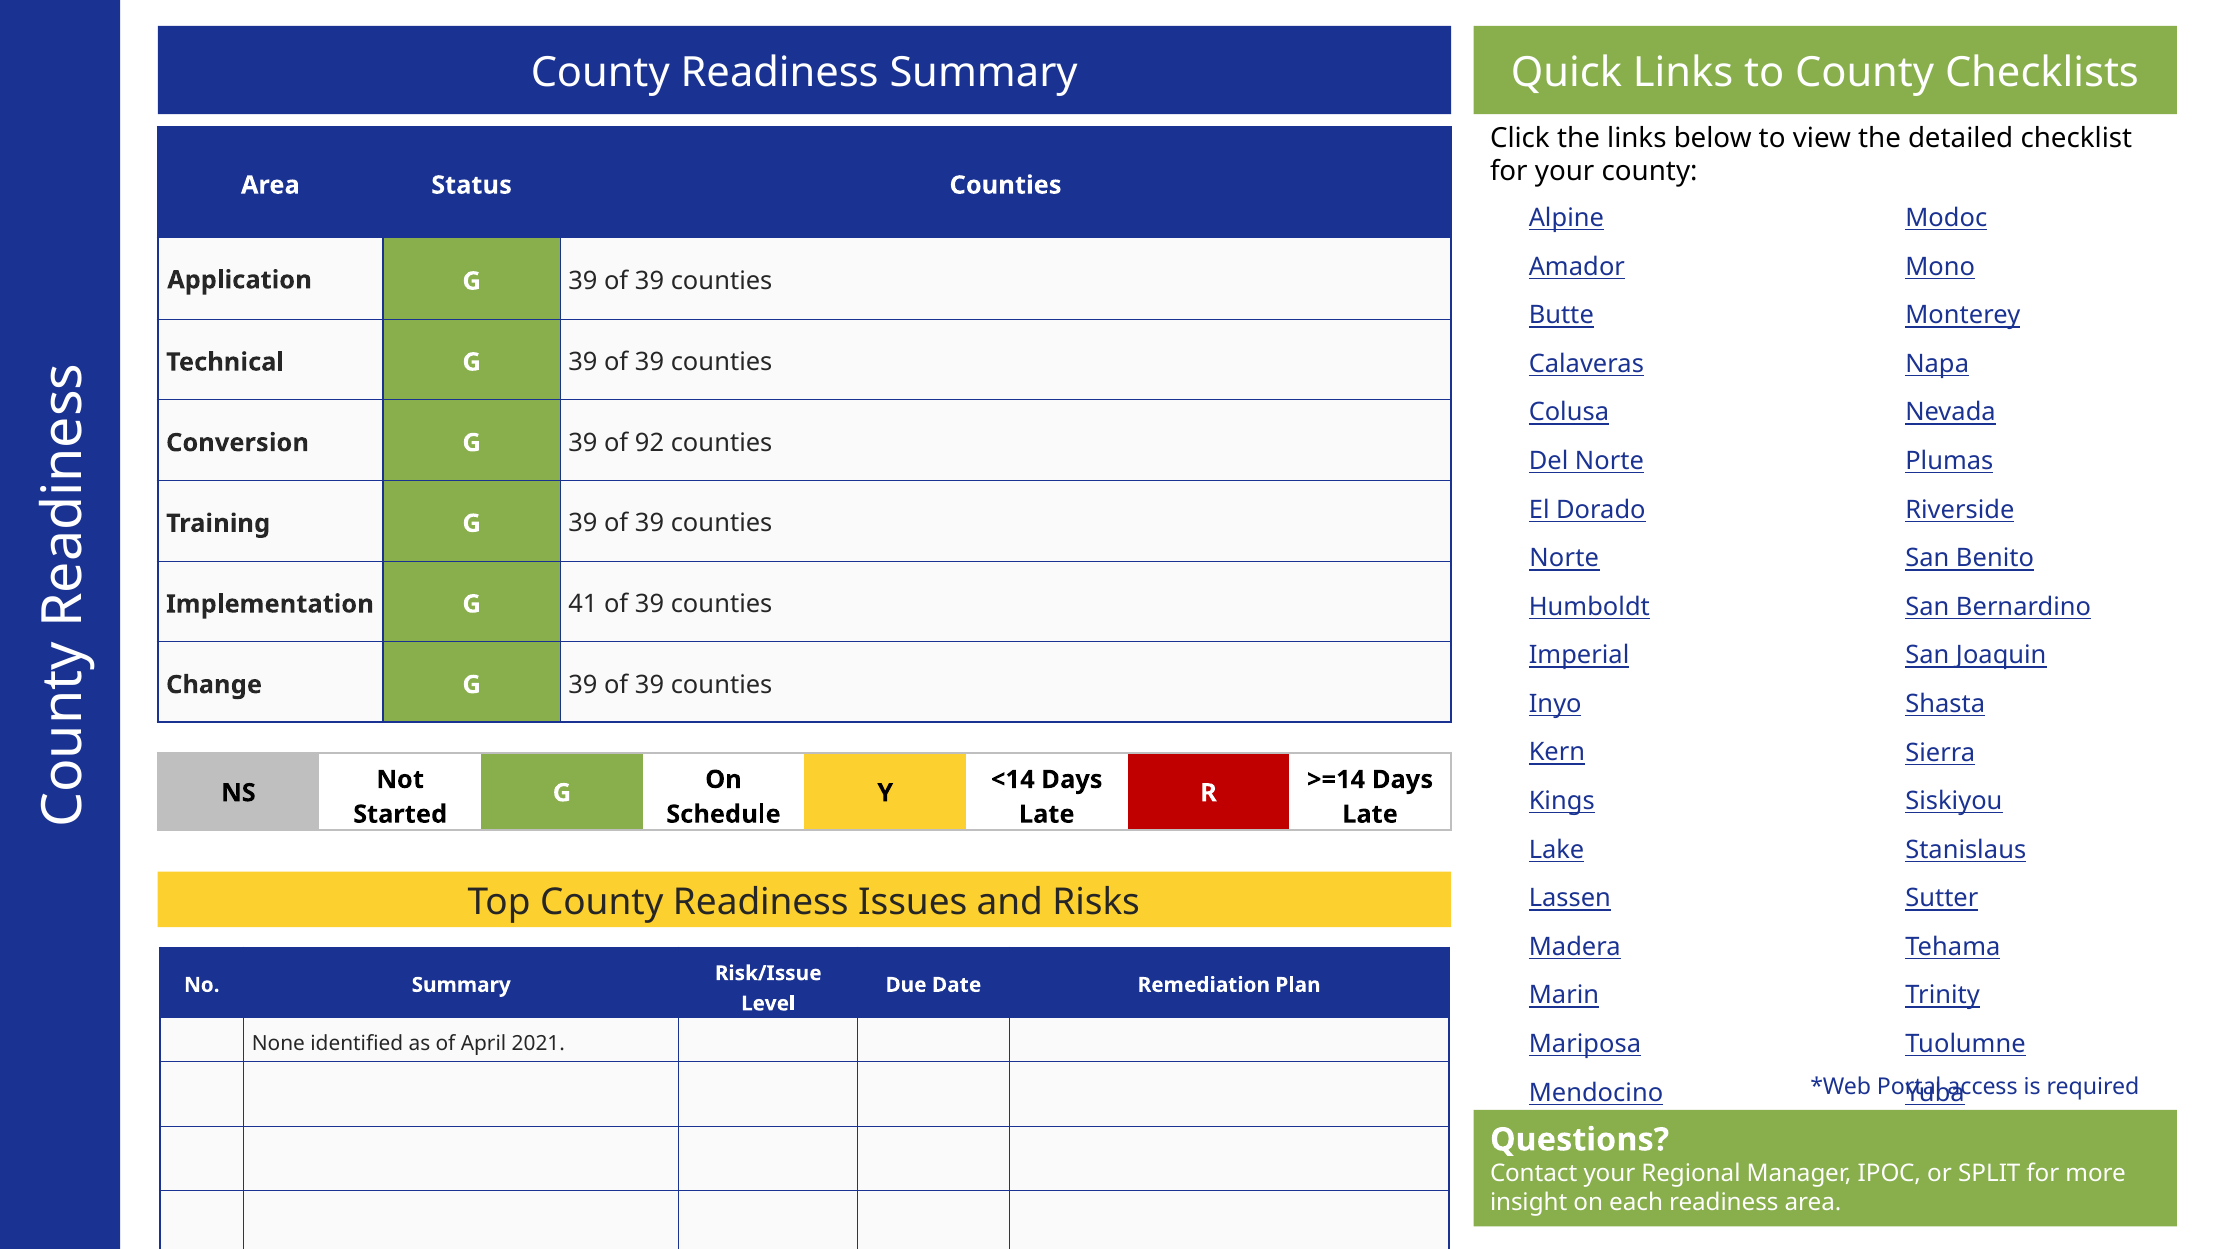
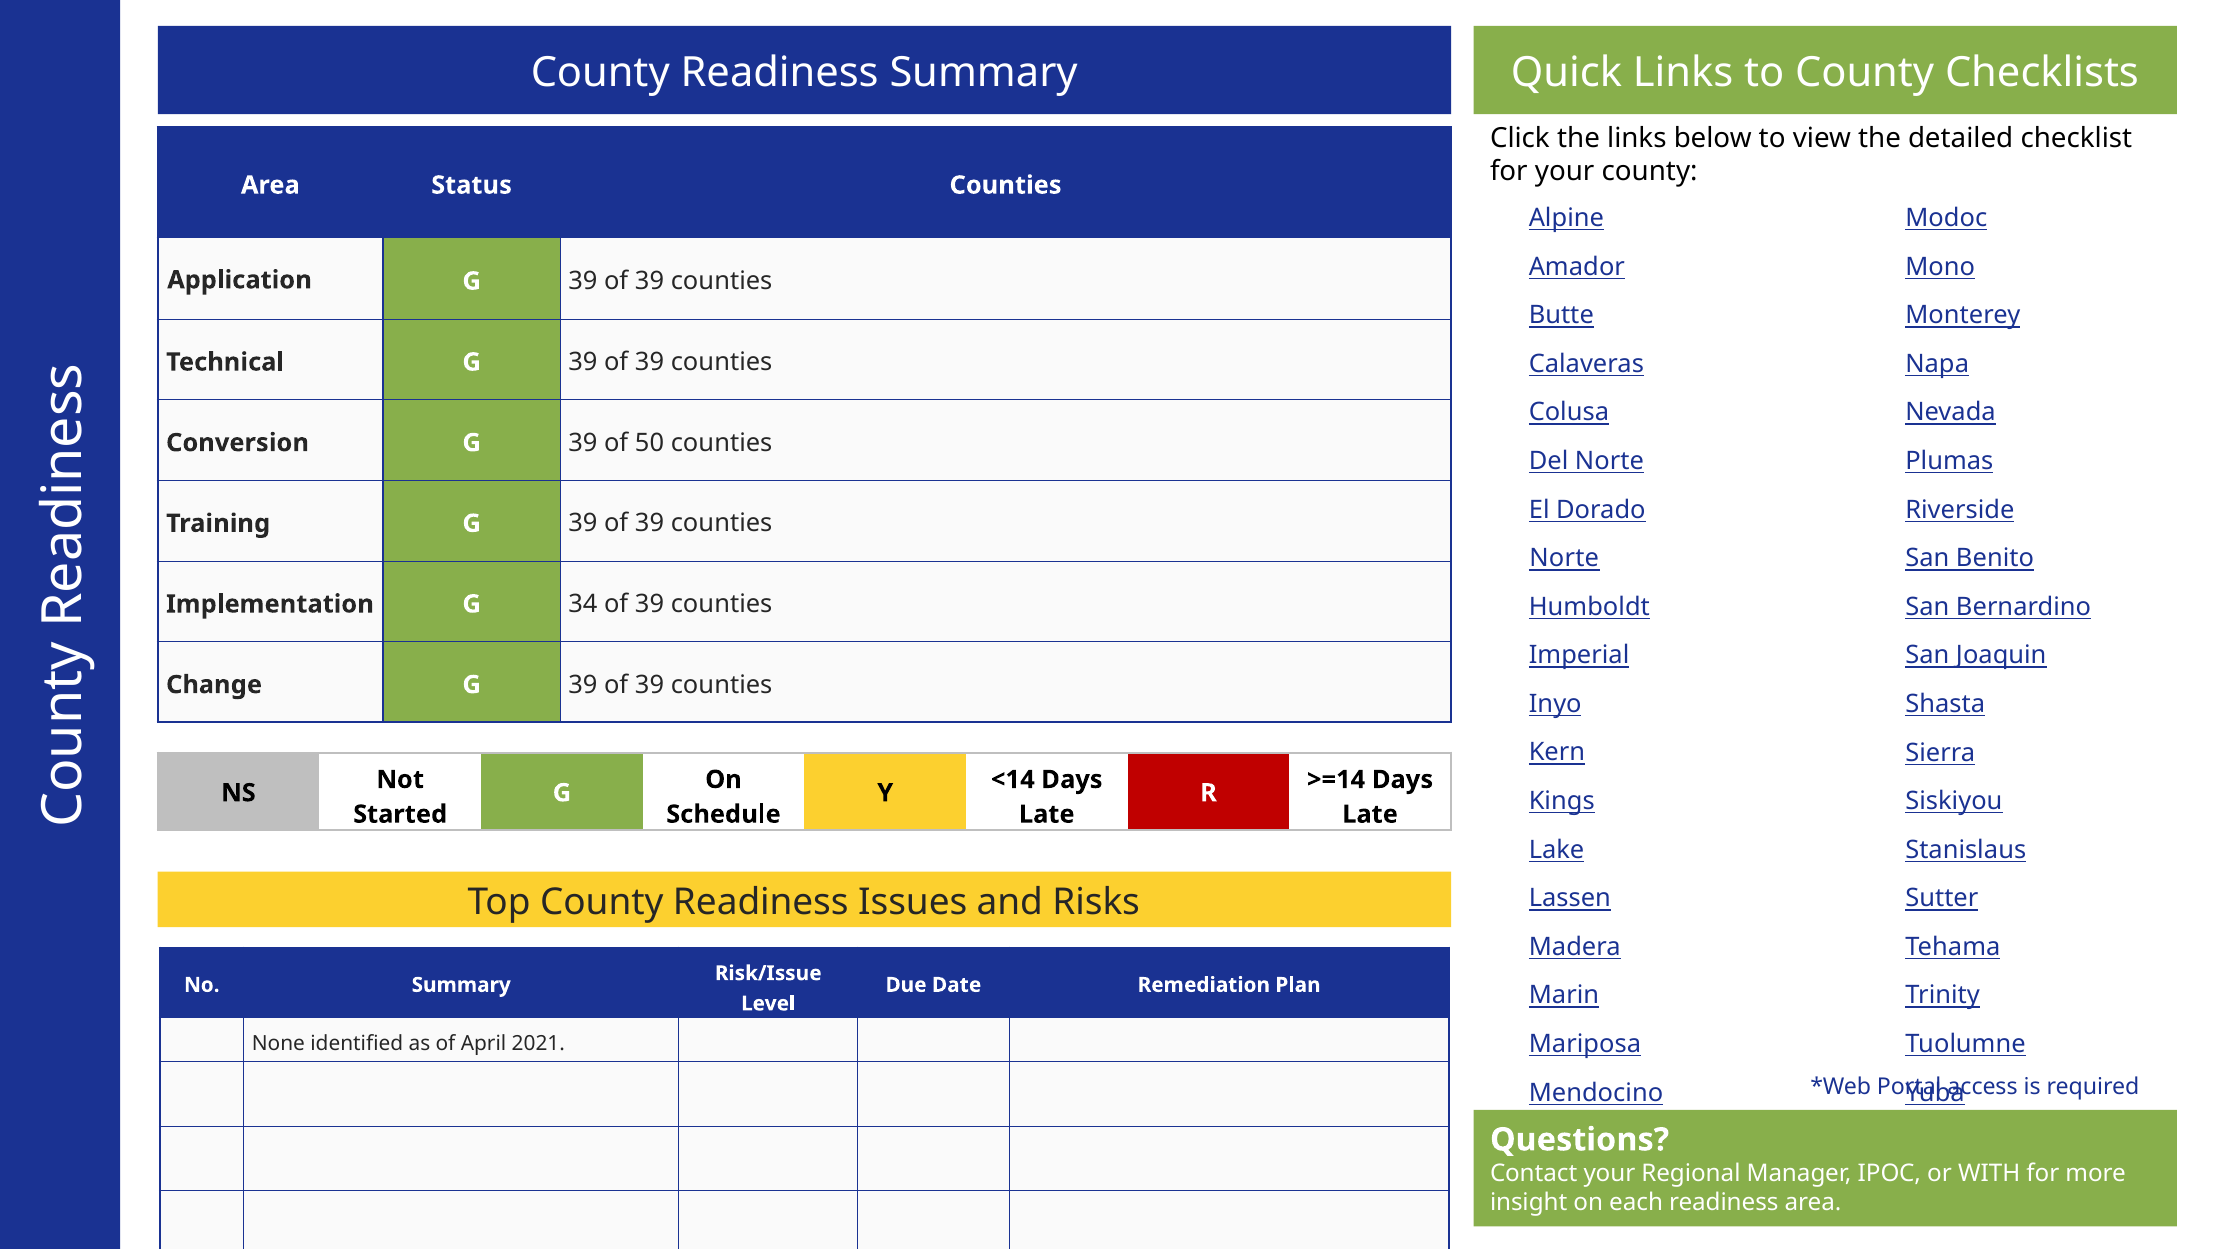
92: 92 -> 50 (650, 443)
41: 41 -> 34 (583, 604)
SPLIT: SPLIT -> WITH (1989, 1173)
